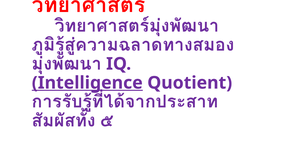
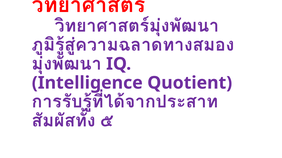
Intelligence underline: present -> none (87, 83)
